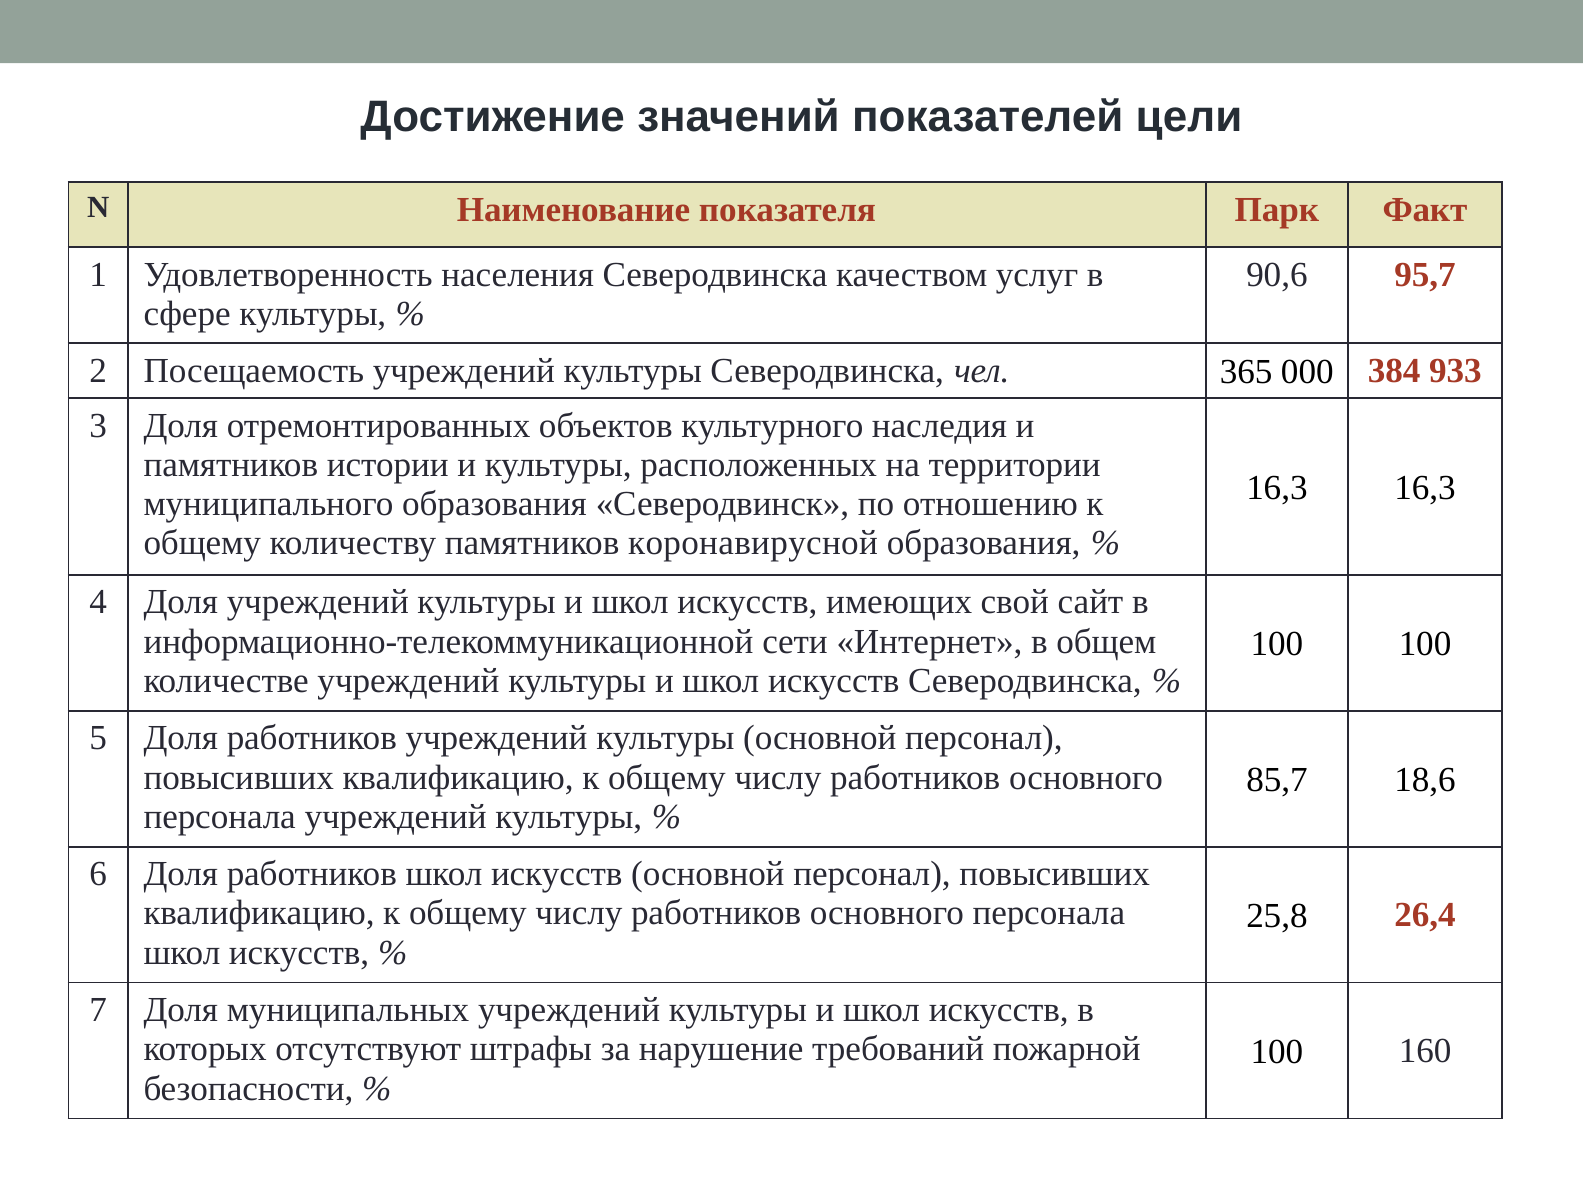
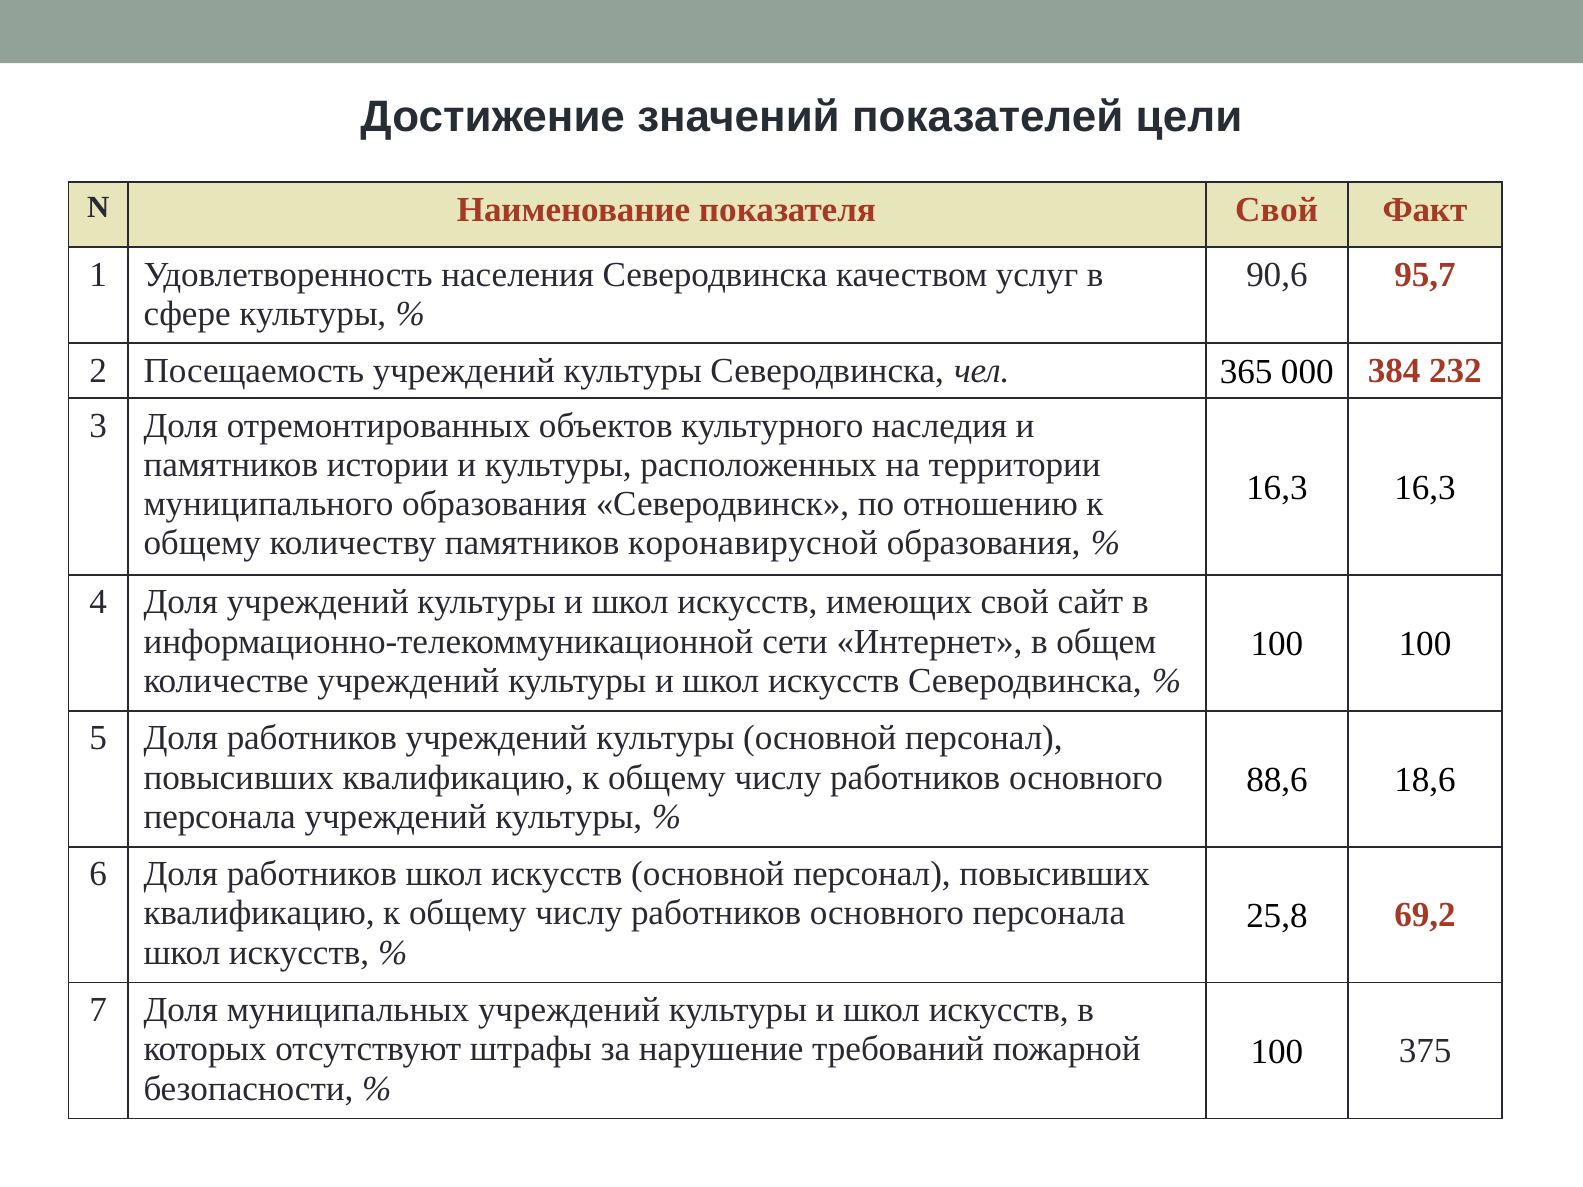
показателя Парк: Парк -> Свой (1277, 210)
933: 933 -> 232 (1455, 371)
85,7: 85,7 -> 88,6 (1277, 780)
26,4: 26,4 -> 69,2 (1425, 915)
160: 160 -> 375 (1425, 1051)
